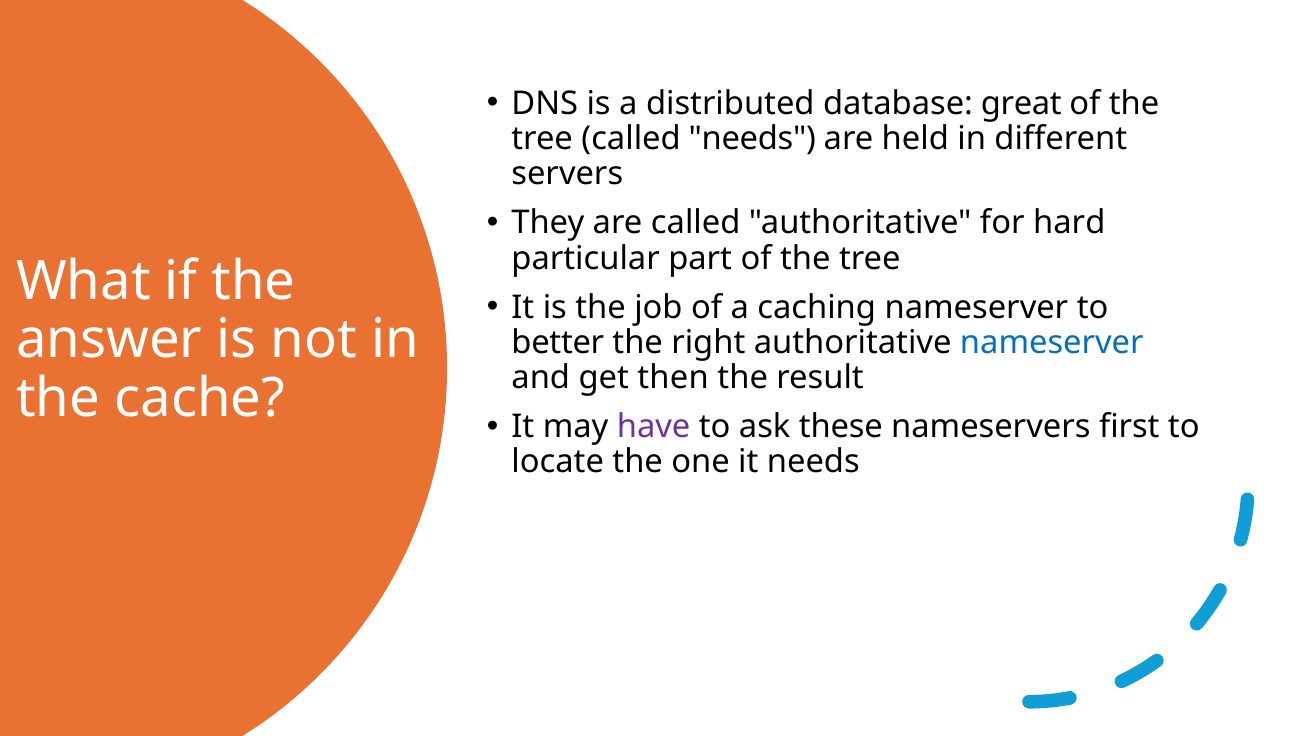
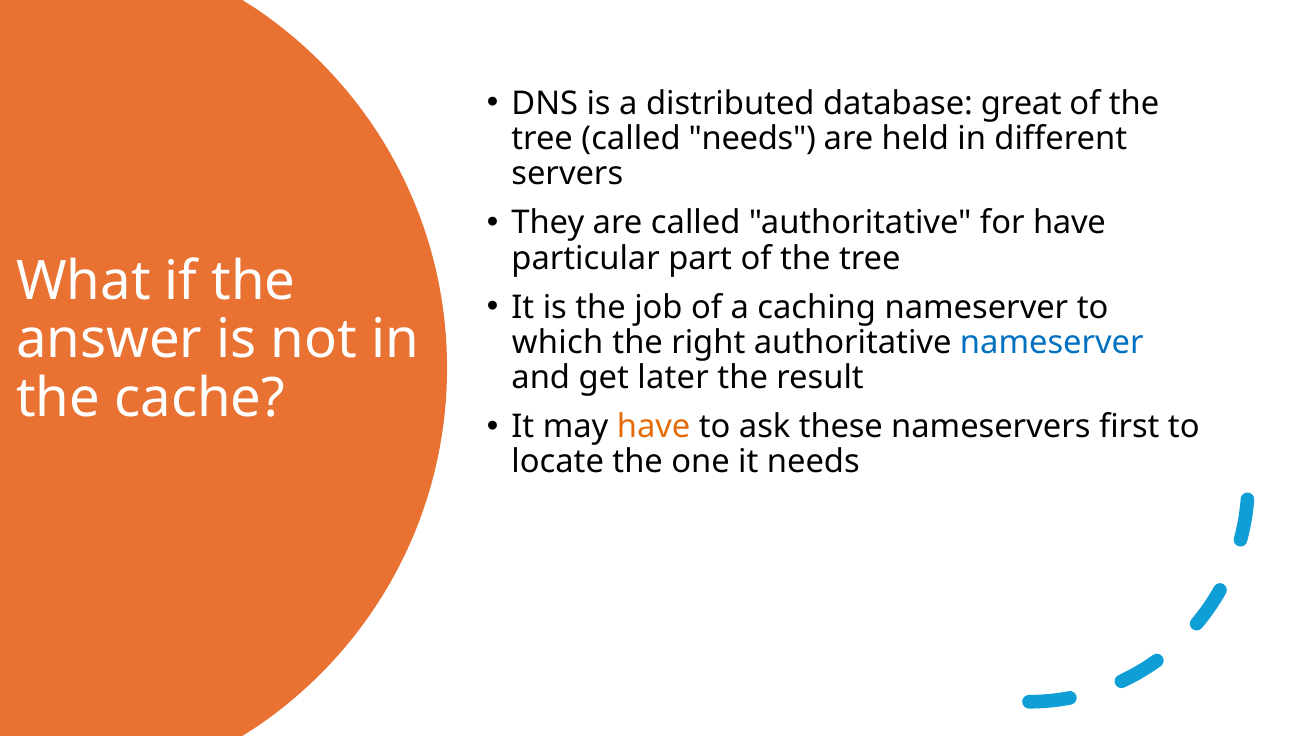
for hard: hard -> have (1069, 223)
better: better -> which (558, 342)
then: then -> later (673, 378)
have colour: purple -> orange (654, 427)
